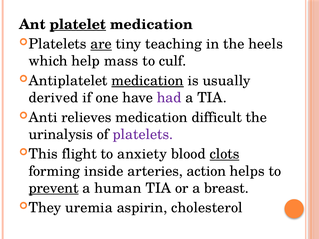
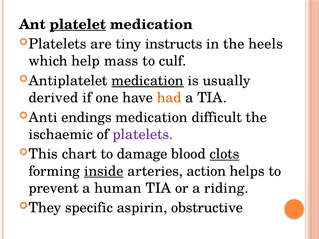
are underline: present -> none (101, 44)
teaching: teaching -> instructs (174, 44)
had colour: purple -> orange (169, 98)
relieves: relieves -> endings (87, 118)
urinalysis: urinalysis -> ischaemic (61, 135)
flight: flight -> chart (79, 154)
anxiety: anxiety -> damage (142, 154)
inside underline: none -> present (104, 171)
prevent underline: present -> none (54, 188)
breast: breast -> riding (226, 188)
uremia: uremia -> specific (89, 208)
cholesterol: cholesterol -> obstructive (207, 208)
